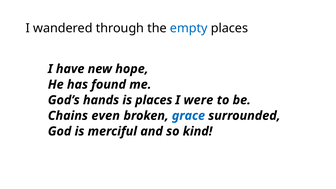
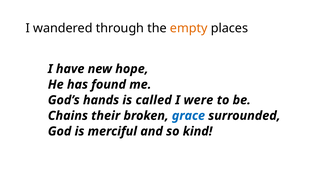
empty colour: blue -> orange (189, 28)
is places: places -> called (154, 100)
even: even -> their (106, 116)
